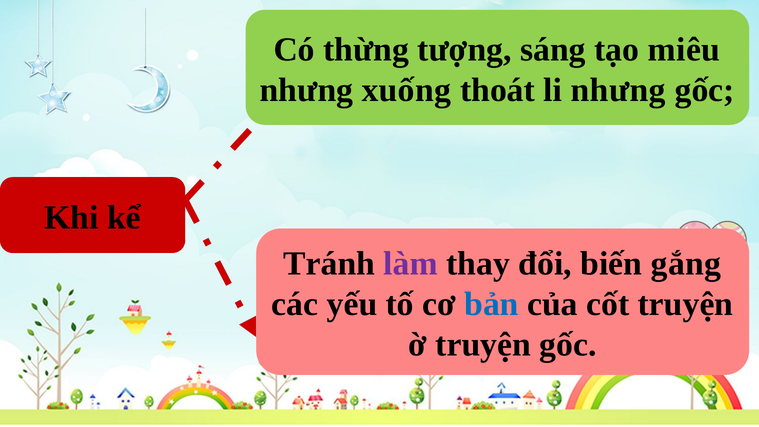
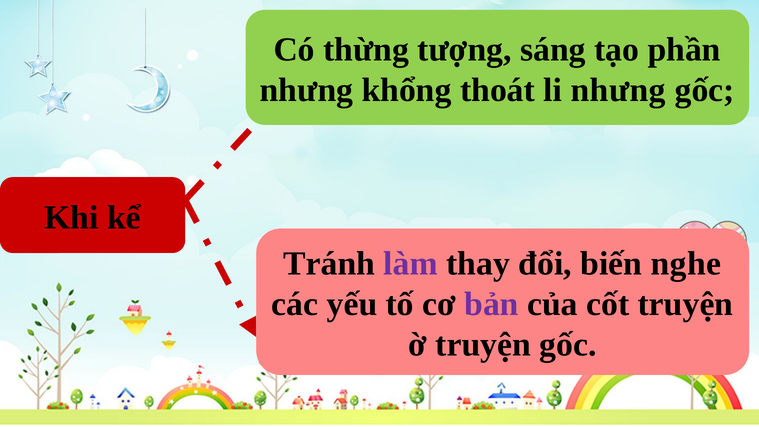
miêu: miêu -> phần (684, 49)
xuống: xuống -> khổng (407, 90)
gắng: gắng -> nghe (686, 264)
bản colour: blue -> purple (491, 304)
